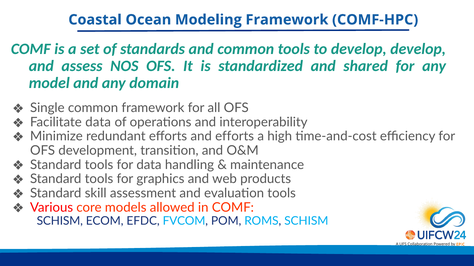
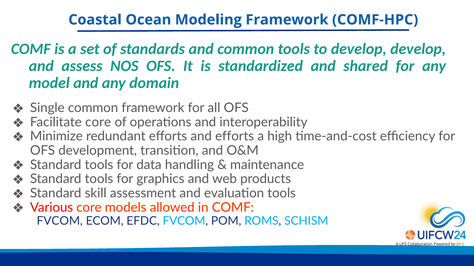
Facilitate data: data -> core (98, 122)
SCHISM: SCHISM -> FVCOM (60, 221)
